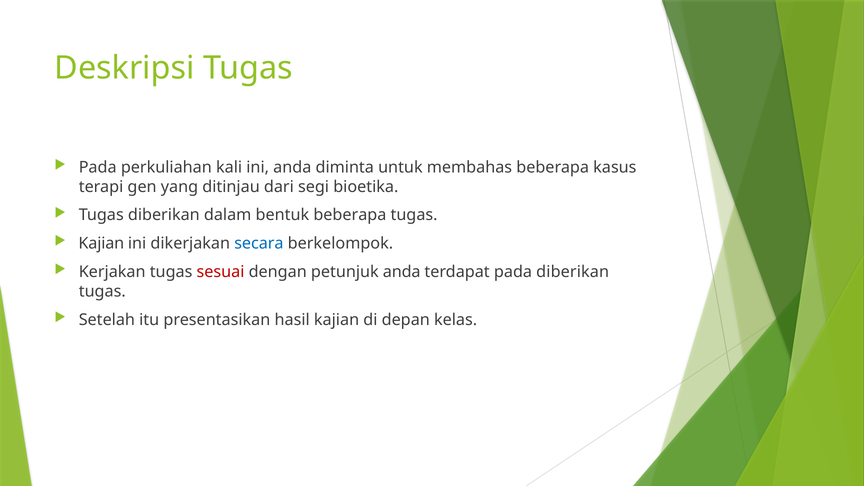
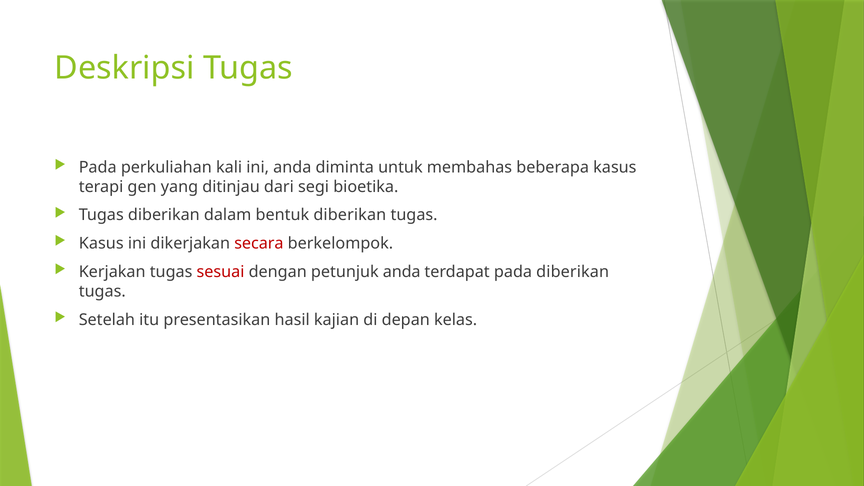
bentuk beberapa: beberapa -> diberikan (350, 215)
Kajian: Kajian -> Kasus (101, 244)
secara colour: blue -> red (259, 244)
